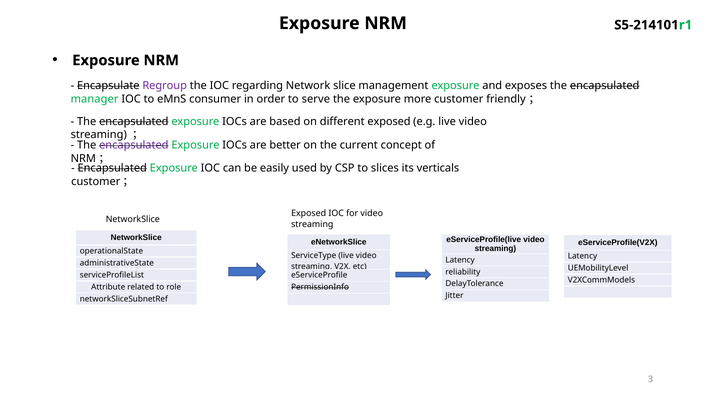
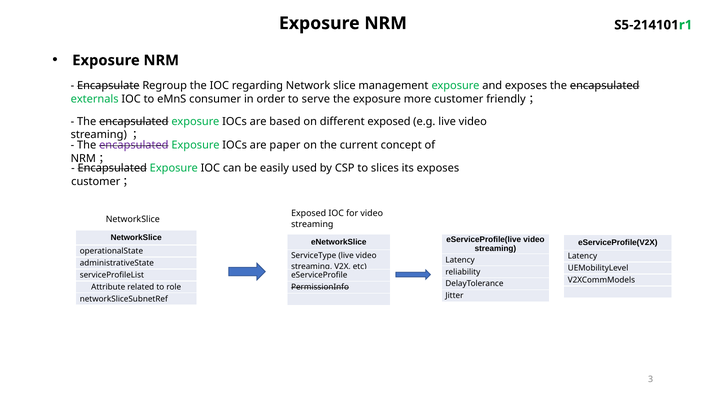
Regroup colour: purple -> black (165, 86)
manager: manager -> externals (95, 99)
better: better -> paper (285, 145)
its verticals: verticals -> exposes (438, 168)
